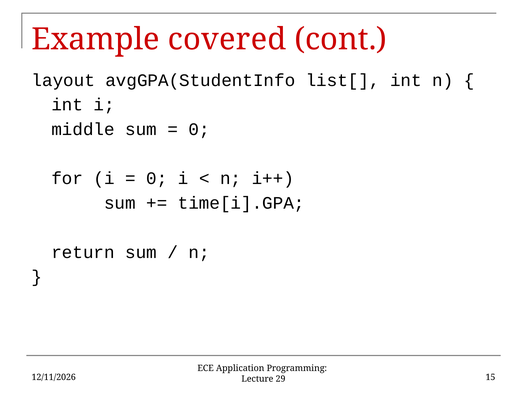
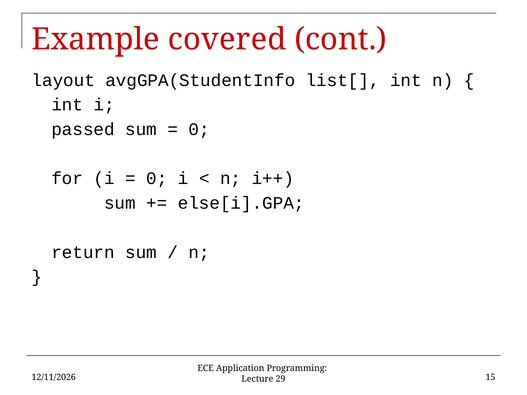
middle: middle -> passed (83, 129)
time[i].GPA: time[i].GPA -> else[i].GPA (241, 203)
